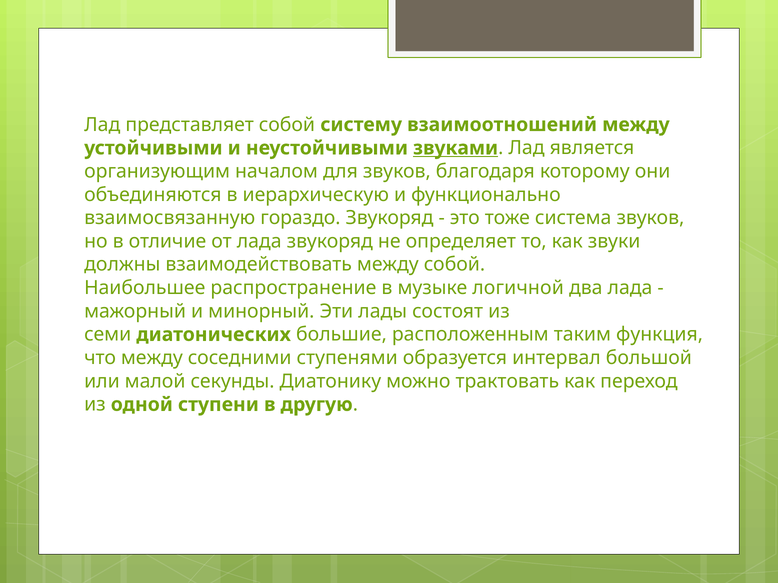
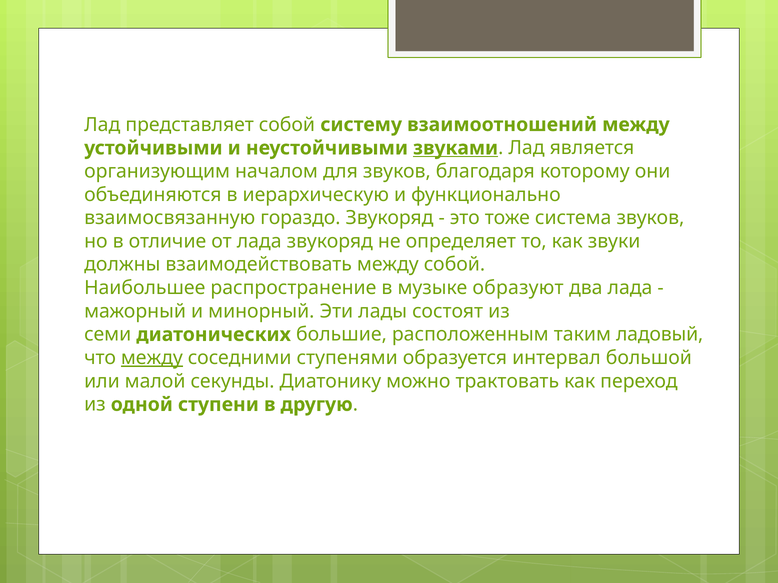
логичной: логичной -> образуют (518, 288)
функция: функция -> ладовый (660, 335)
между underline: none -> present (152, 358)
